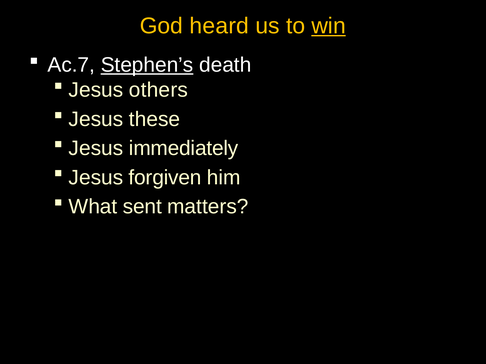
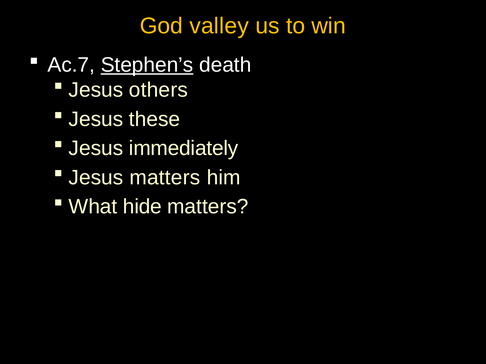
heard: heard -> valley (219, 26)
win underline: present -> none (329, 26)
Jesus forgiven: forgiven -> matters (165, 178)
sent: sent -> hide (142, 207)
